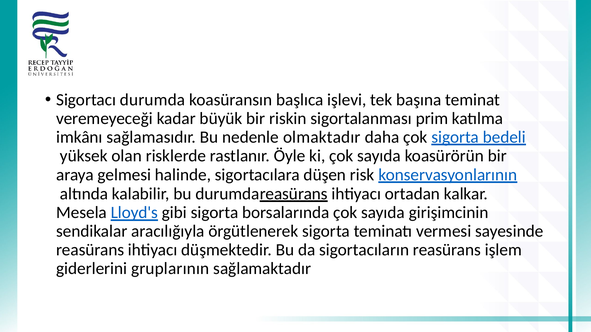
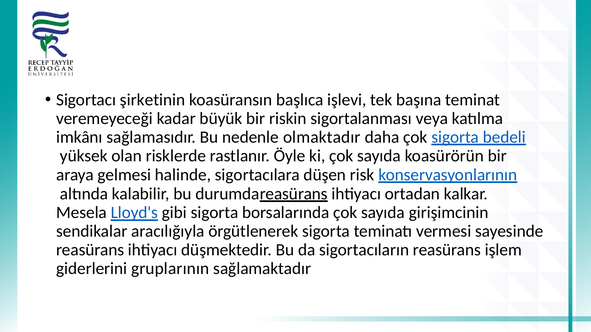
durumda: durumda -> şirketinin (153, 100)
prim: prim -> veya (432, 119)
